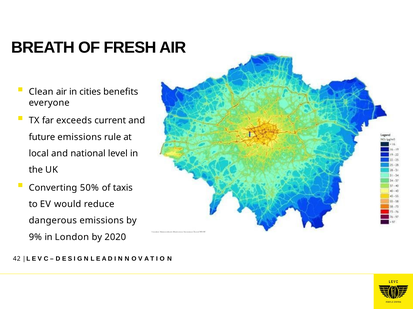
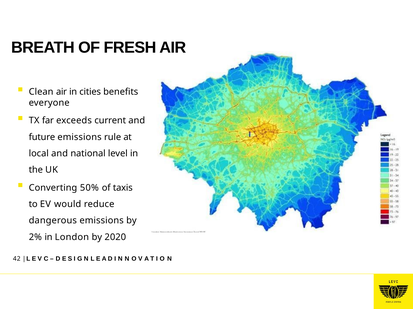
9%: 9% -> 2% (35, 238)
